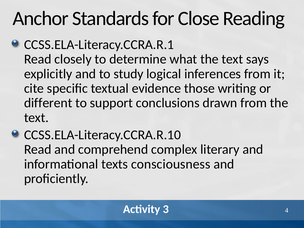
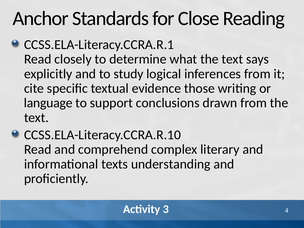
different: different -> language (48, 103)
consciousness: consciousness -> understanding (171, 164)
